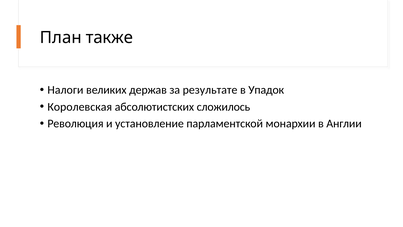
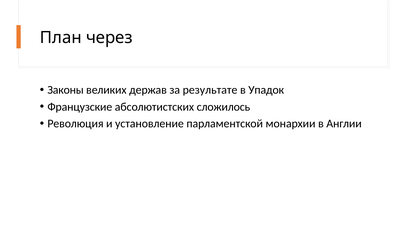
также: также -> через (109, 38)
Налоги: Налоги -> Законы (66, 90)
Королевская: Королевская -> Французские (80, 107)
